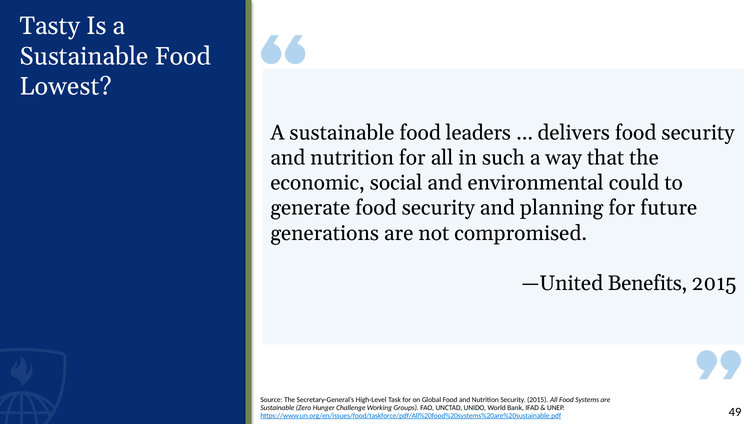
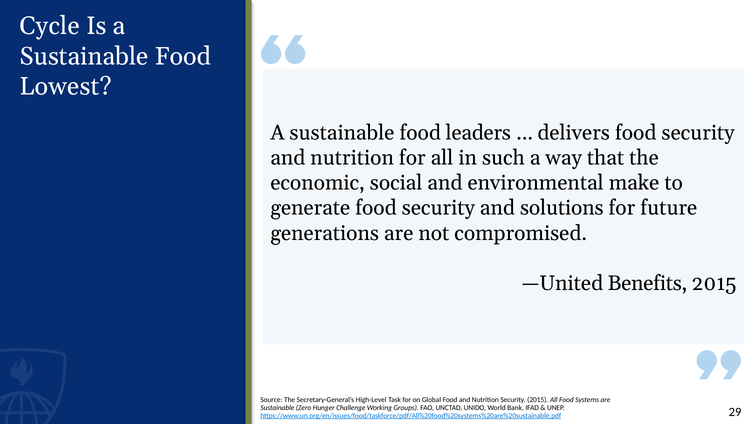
Tasty: Tasty -> Cycle (50, 26)
could: could -> make (634, 183)
planning: planning -> solutions (562, 208)
49: 49 -> 29 (735, 412)
